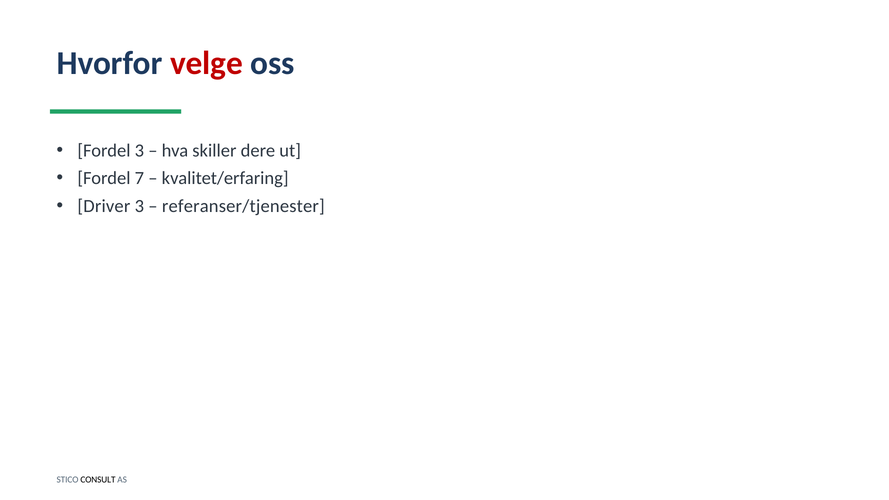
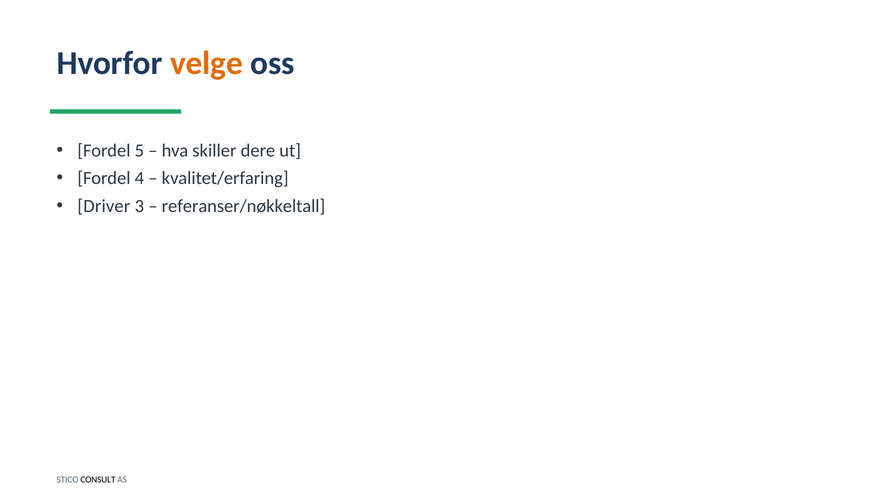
velge colour: red -> orange (206, 63)
Fordel 3: 3 -> 5 (139, 151)
7: 7 -> 4 (139, 178)
referanser/tjenester: referanser/tjenester -> referanser/nøkkeltall (243, 206)
